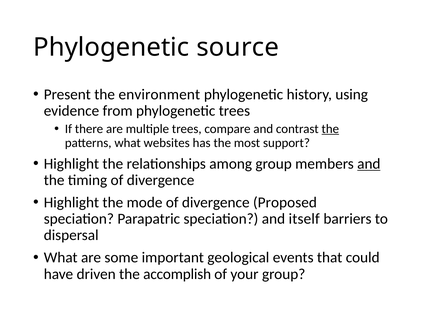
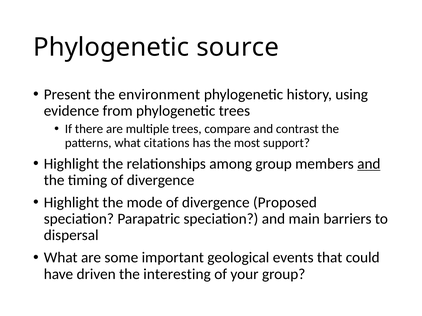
the underline: present -> none (330, 129)
websites: websites -> citations (167, 143)
itself: itself -> main (304, 219)
accomplish: accomplish -> interesting (177, 274)
